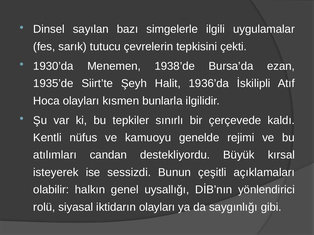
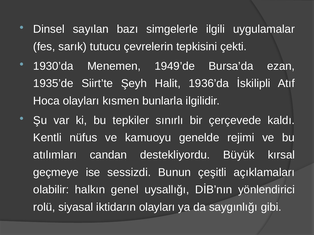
1938’de: 1938’de -> 1949’de (175, 66)
isteyerek: isteyerek -> geçmeye (56, 173)
